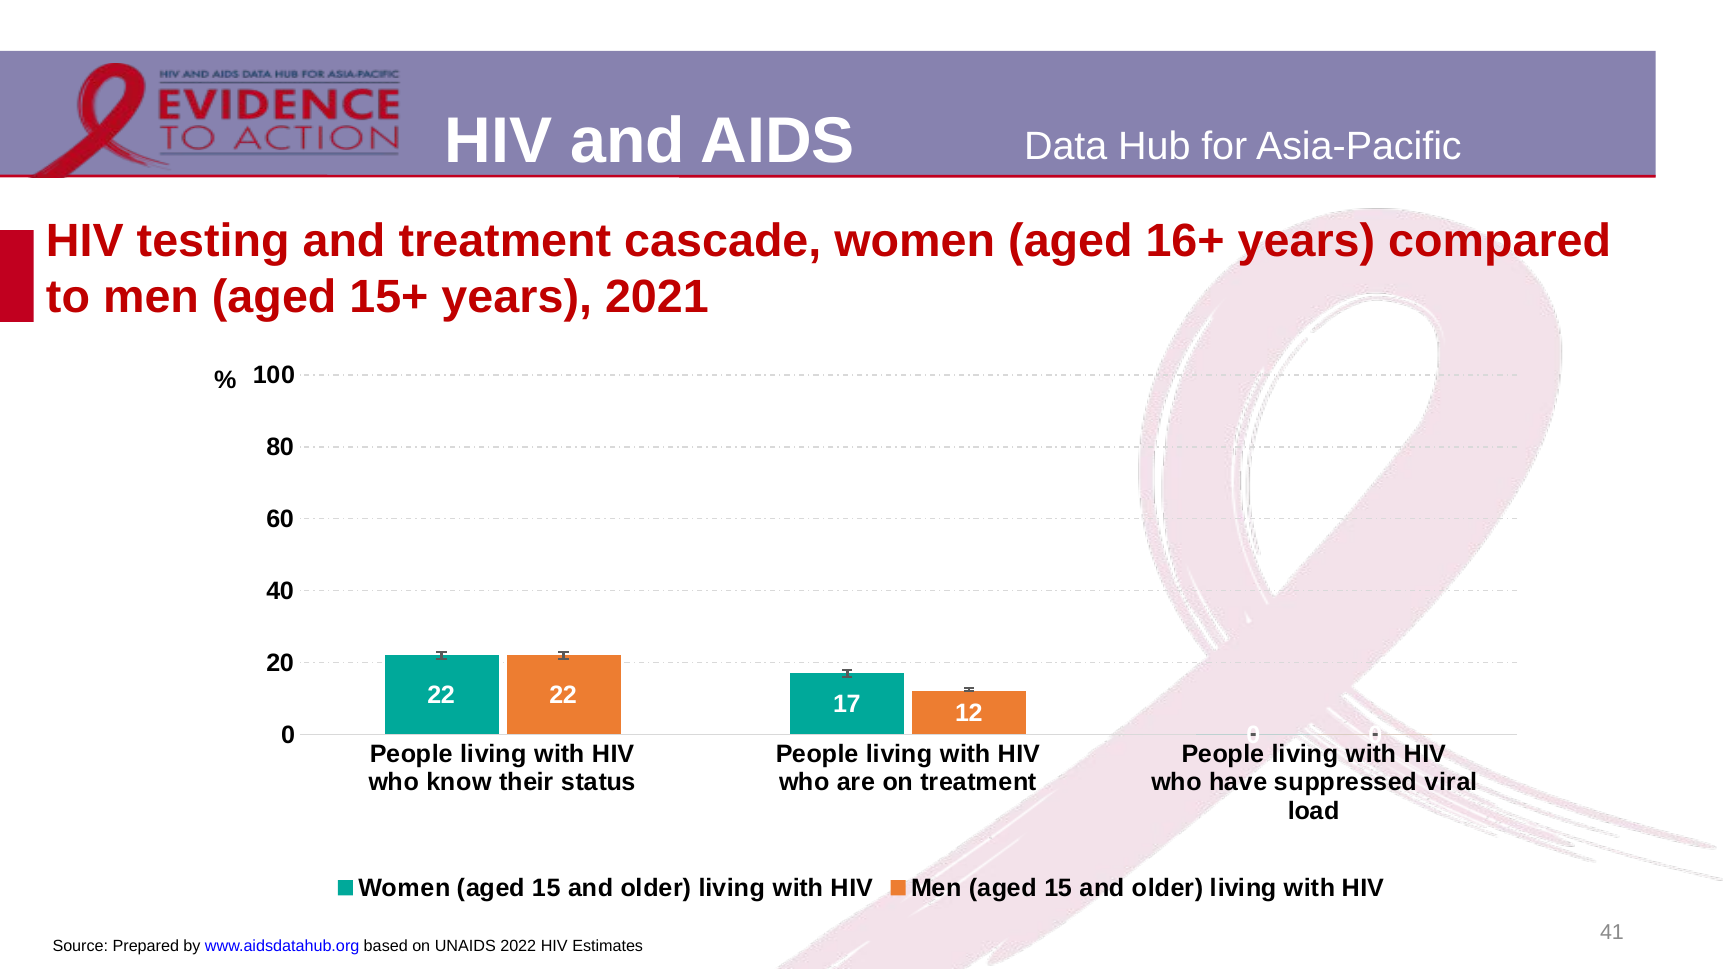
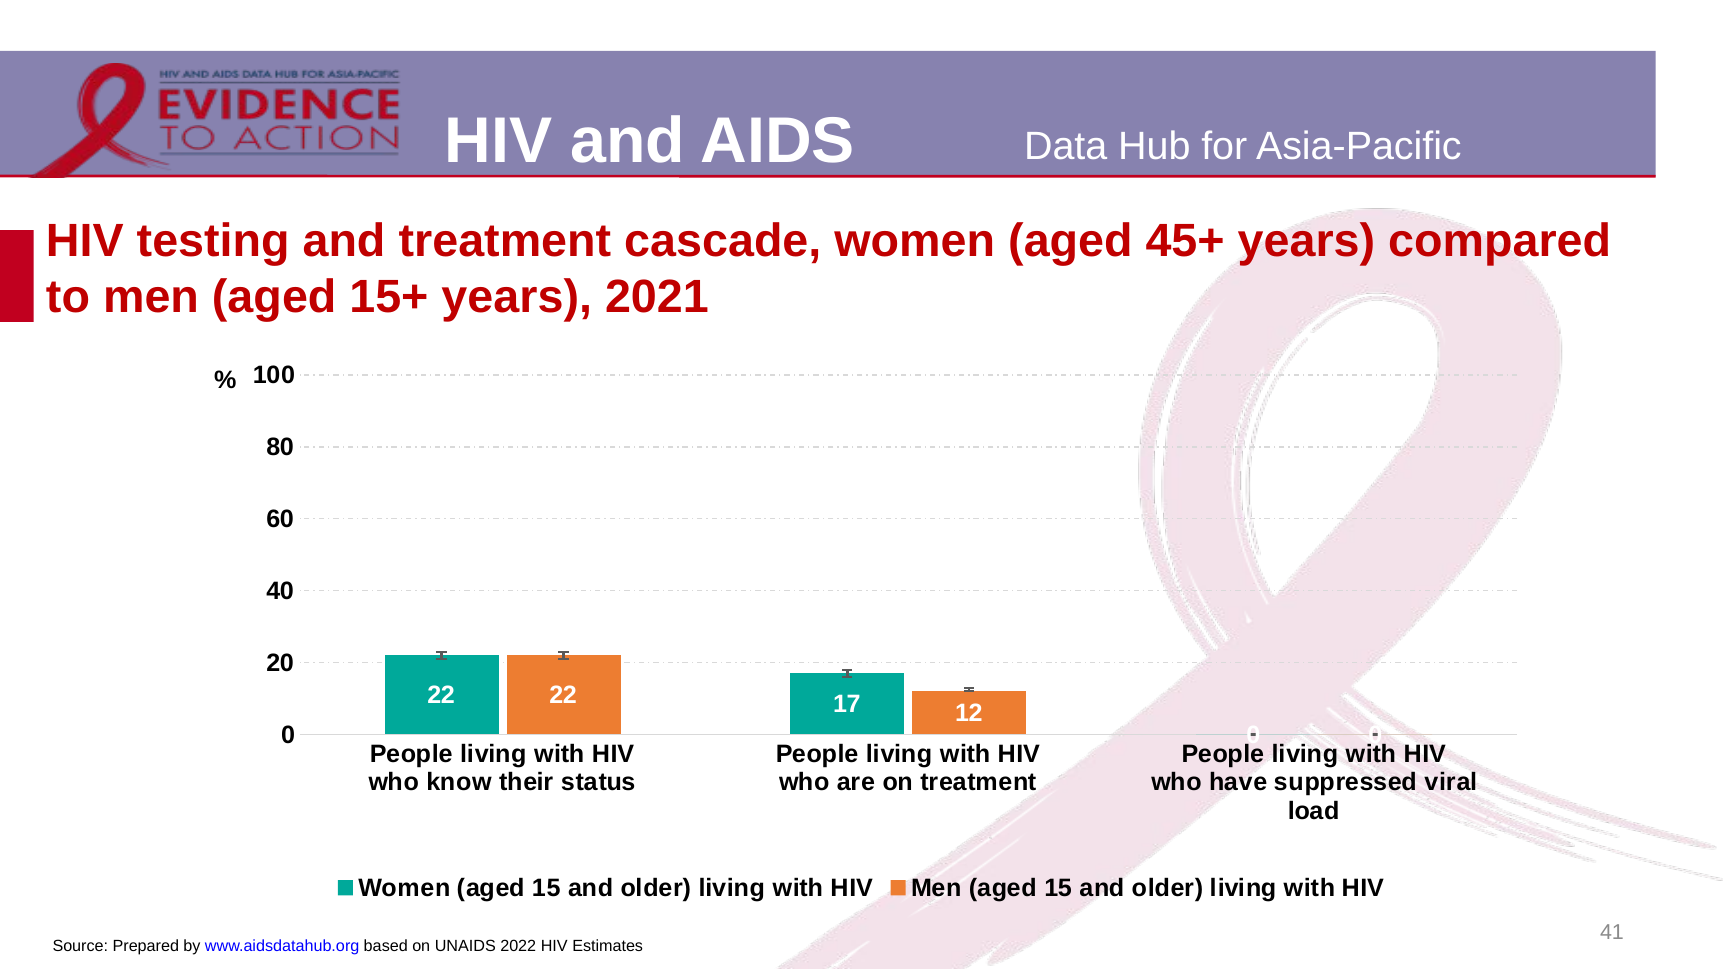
16+: 16+ -> 45+ (1185, 241)
